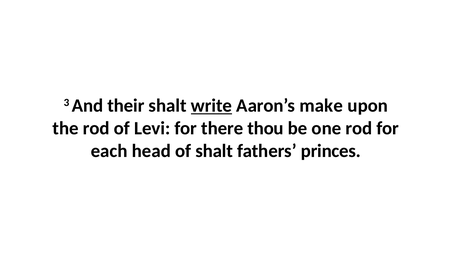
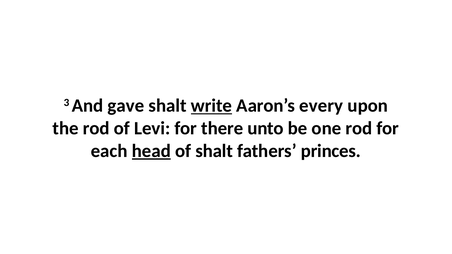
their: their -> gave (126, 106)
make: make -> every (321, 106)
thou: thou -> unto (266, 128)
head underline: none -> present (151, 151)
